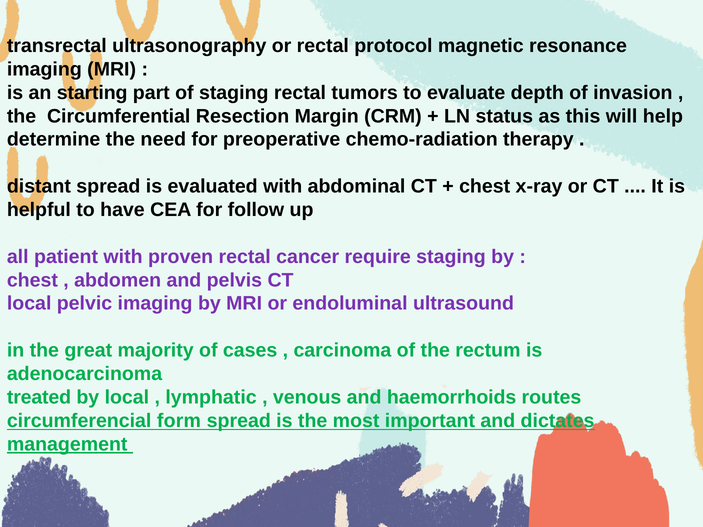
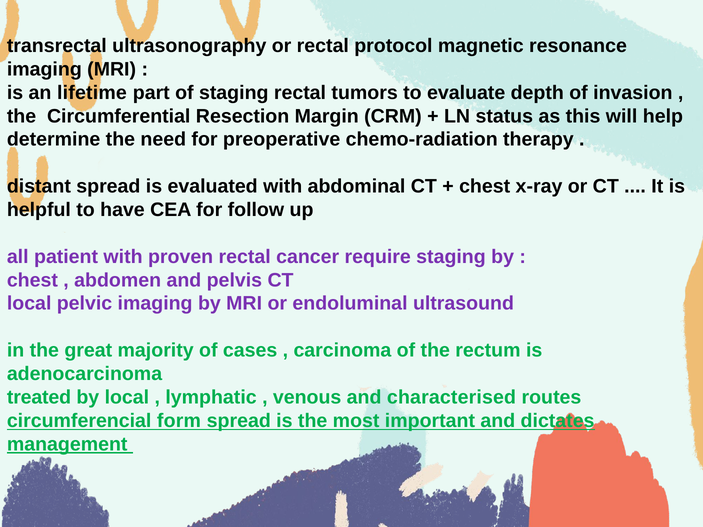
starting: starting -> lifetime (92, 93)
haemorrhoids: haemorrhoids -> characterised (451, 397)
